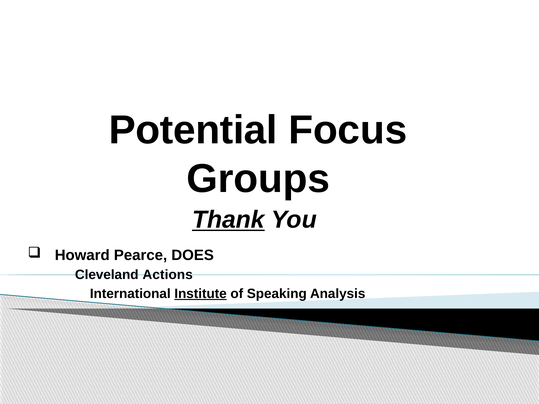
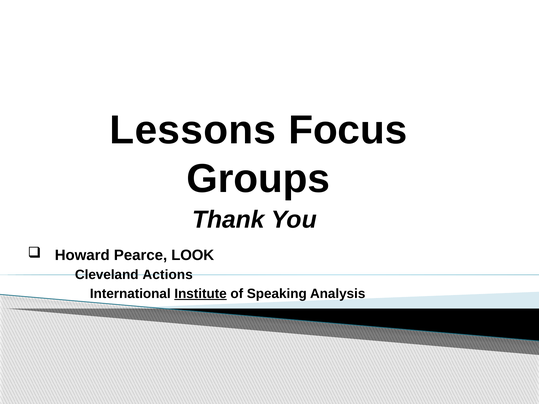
Potential: Potential -> Lessons (193, 130)
Thank underline: present -> none (228, 220)
DOES: DOES -> LOOK (193, 255)
